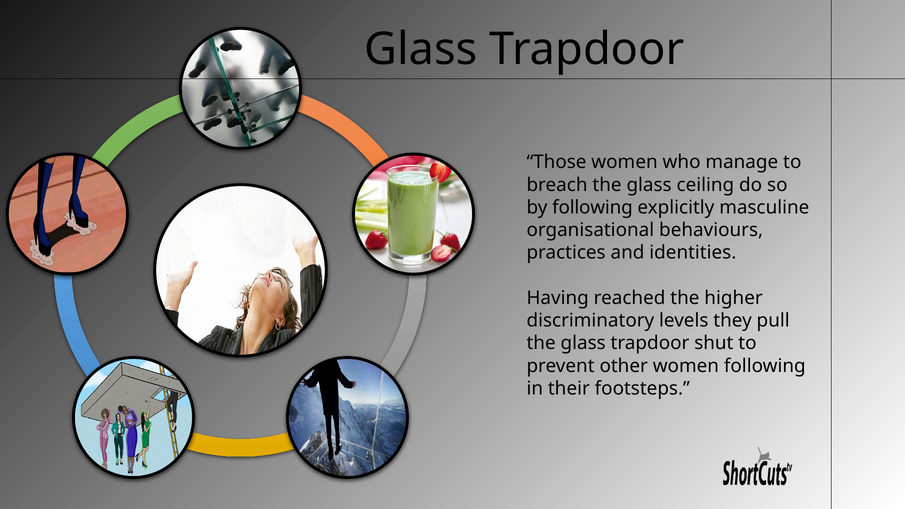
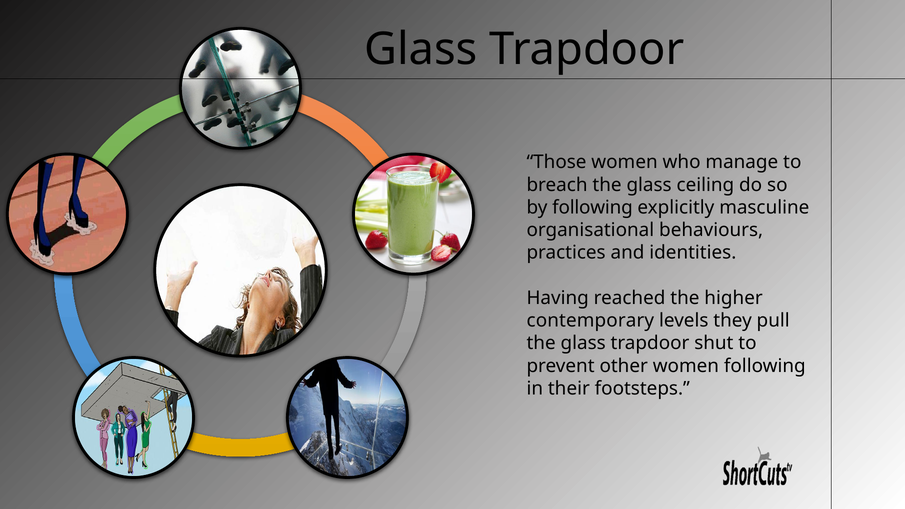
discriminatory: discriminatory -> contemporary (590, 321)
